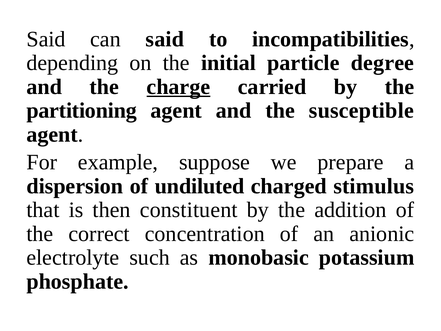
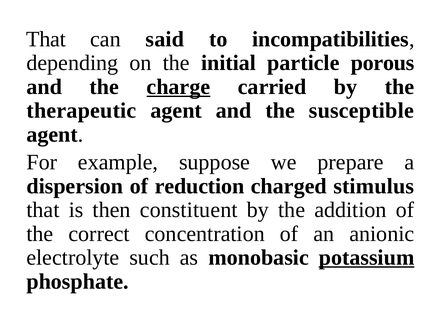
Said: Said -> That (46, 39)
degree: degree -> porous (383, 63)
partitioning: partitioning -> therapeutic (81, 110)
undiluted: undiluted -> reduction (200, 186)
potassium underline: none -> present (367, 257)
